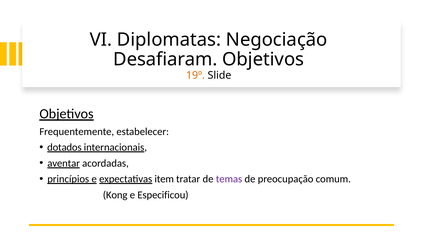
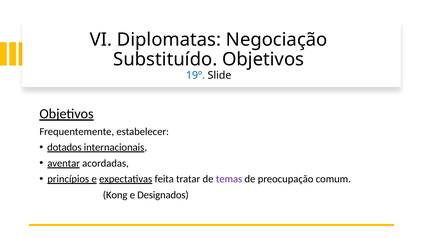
Desafiaram: Desafiaram -> Substituído (165, 60)
19º colour: orange -> blue (195, 75)
item: item -> feita (164, 179)
Especificou: Especificou -> Designados (163, 195)
